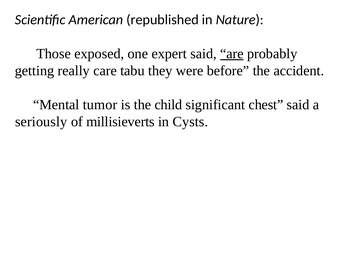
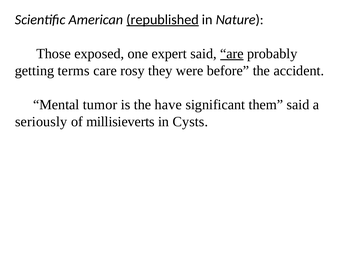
republished underline: none -> present (163, 20)
really: really -> terms (74, 71)
tabu: tabu -> rosy (132, 71)
child: child -> have (168, 105)
chest: chest -> them (266, 105)
